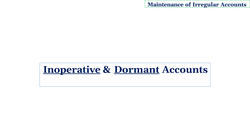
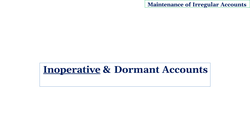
Dormant underline: present -> none (137, 70)
